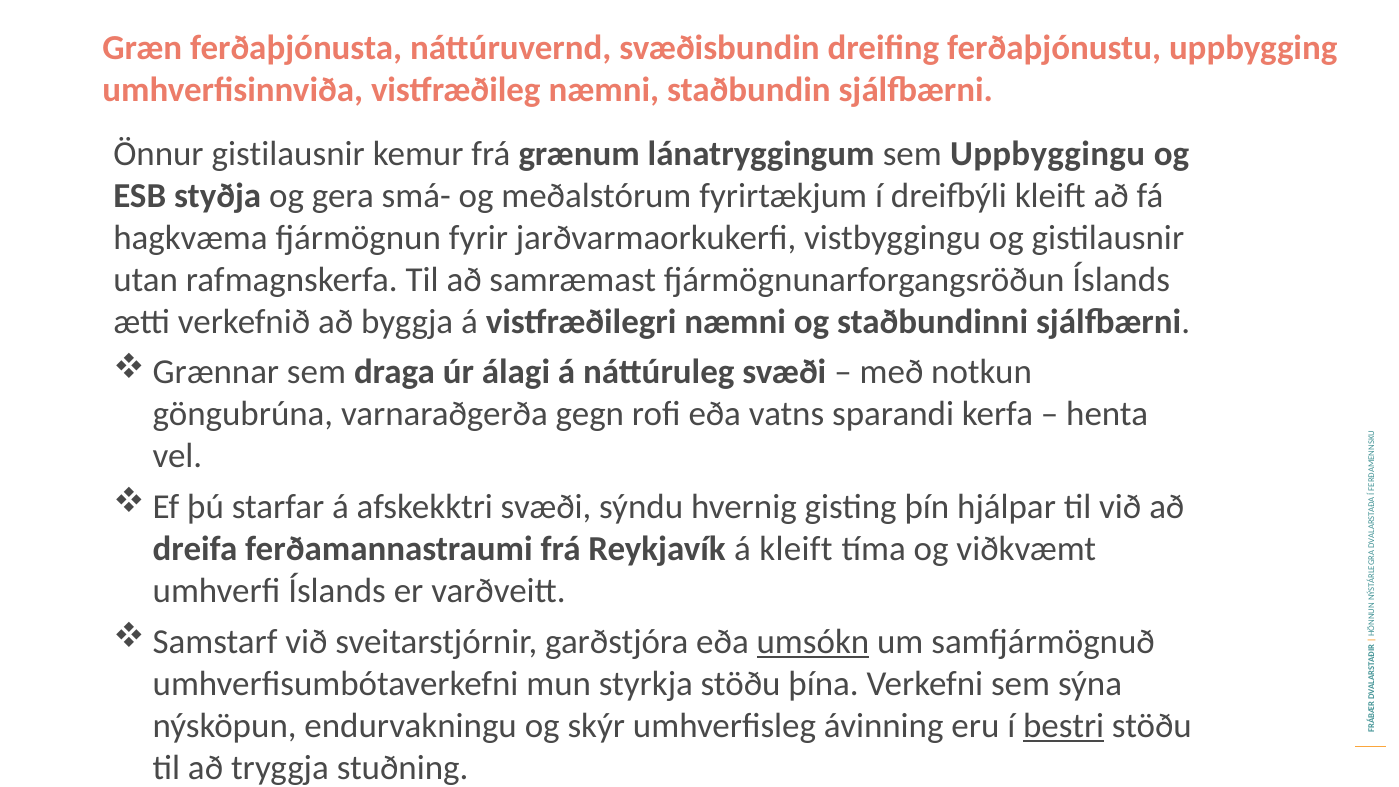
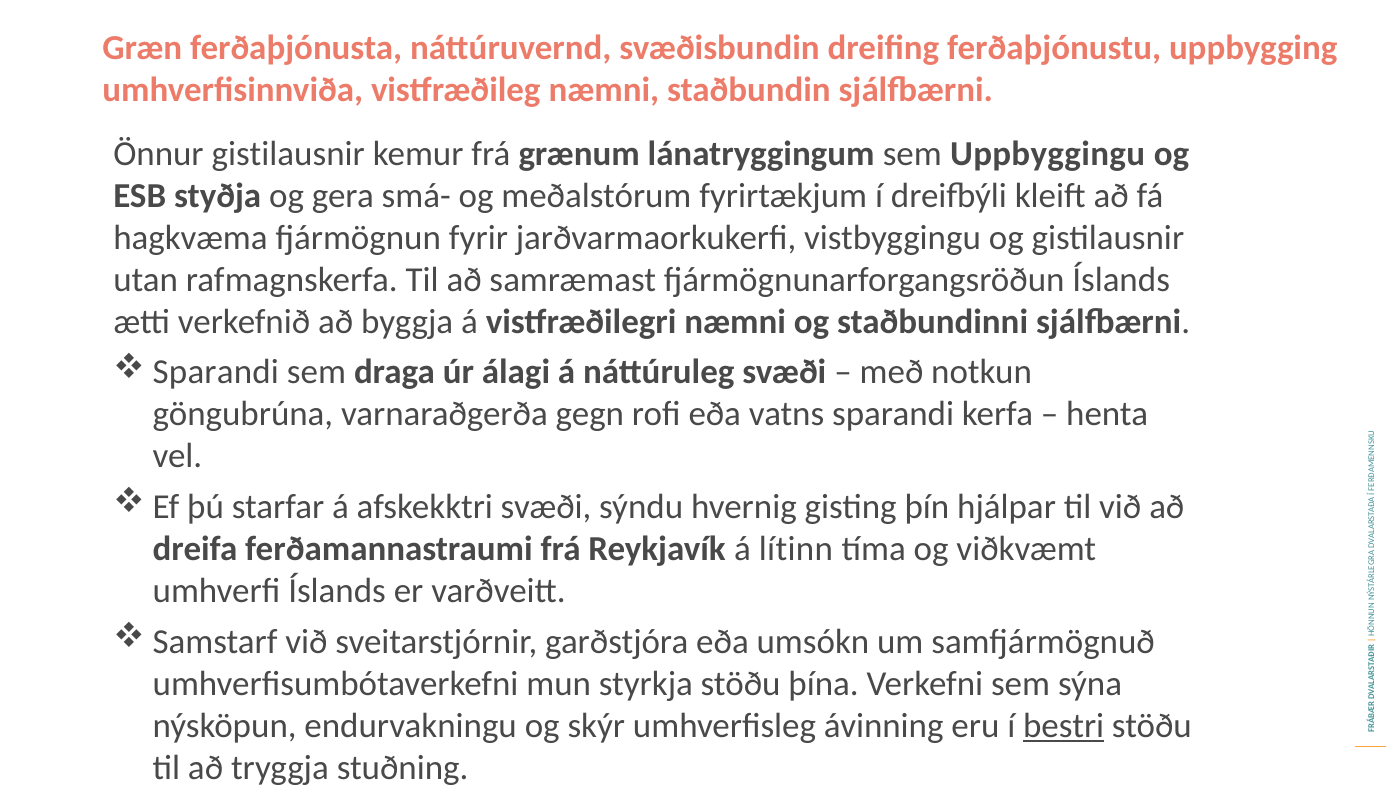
Grænnar: Grænnar -> Sparandi (216, 372)
á kleift: kleift -> lítinn (796, 549)
umsókn underline: present -> none (813, 642)
